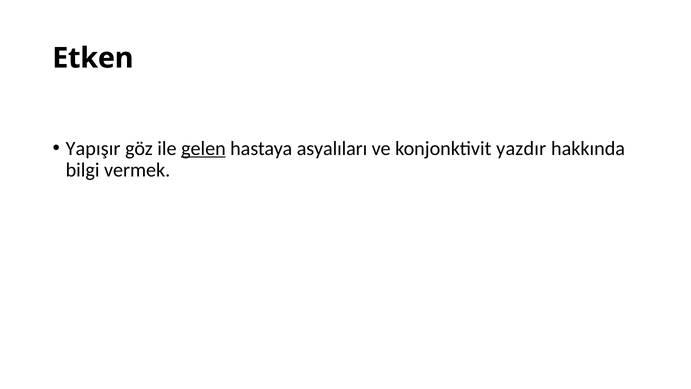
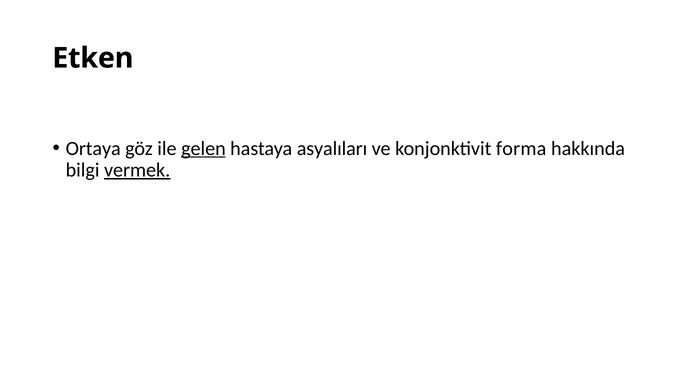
Yapışır: Yapışır -> Ortaya (93, 148)
yazdır: yazdır -> forma (521, 148)
vermek underline: none -> present (137, 170)
